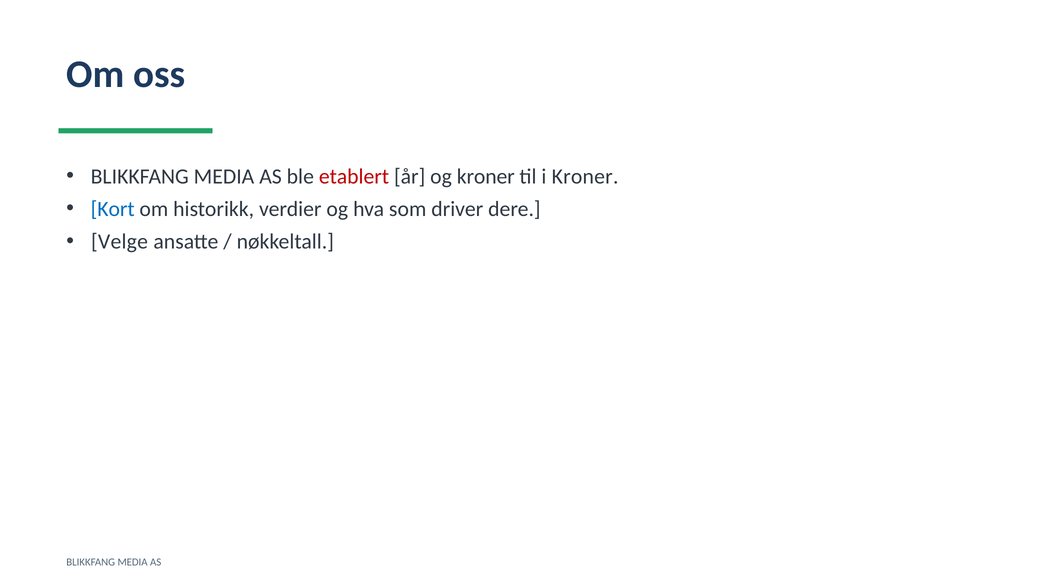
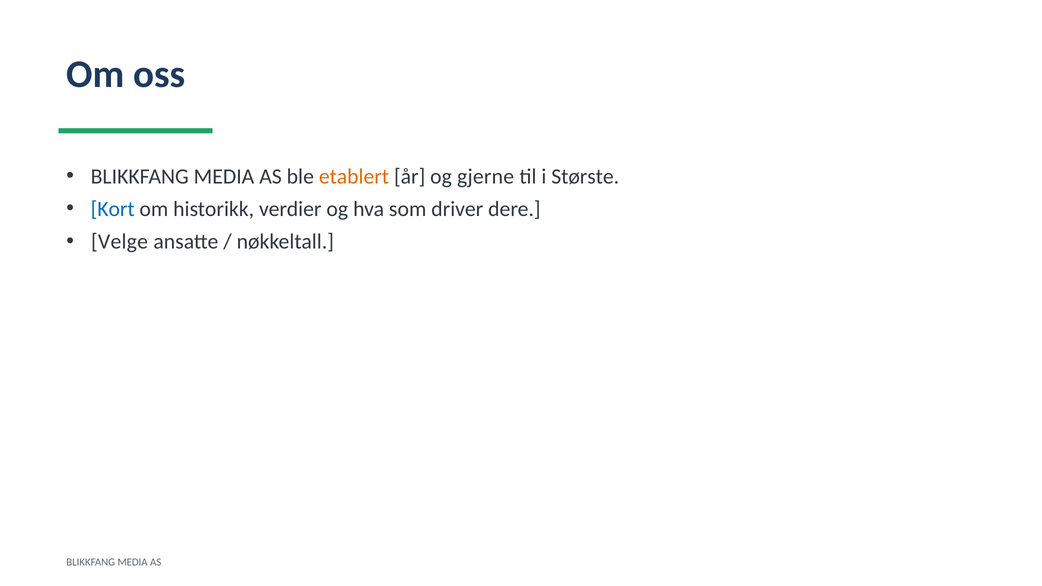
etablert colour: red -> orange (354, 176)
og kroner: kroner -> gjerne (486, 176)
i Kroner: Kroner -> Største (585, 176)
